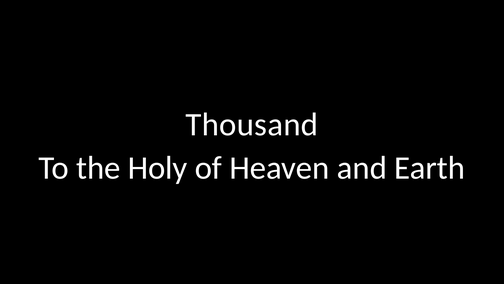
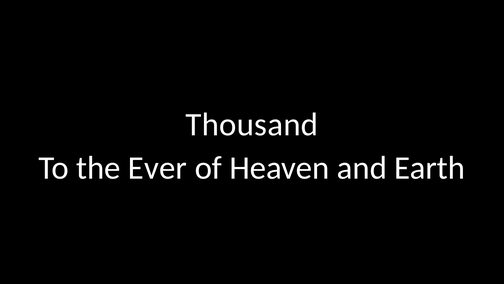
Holy: Holy -> Ever (158, 168)
